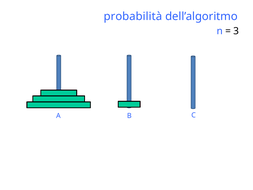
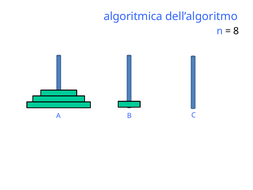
probabilità: probabilità -> algoritmica (133, 16)
3: 3 -> 8 (236, 31)
